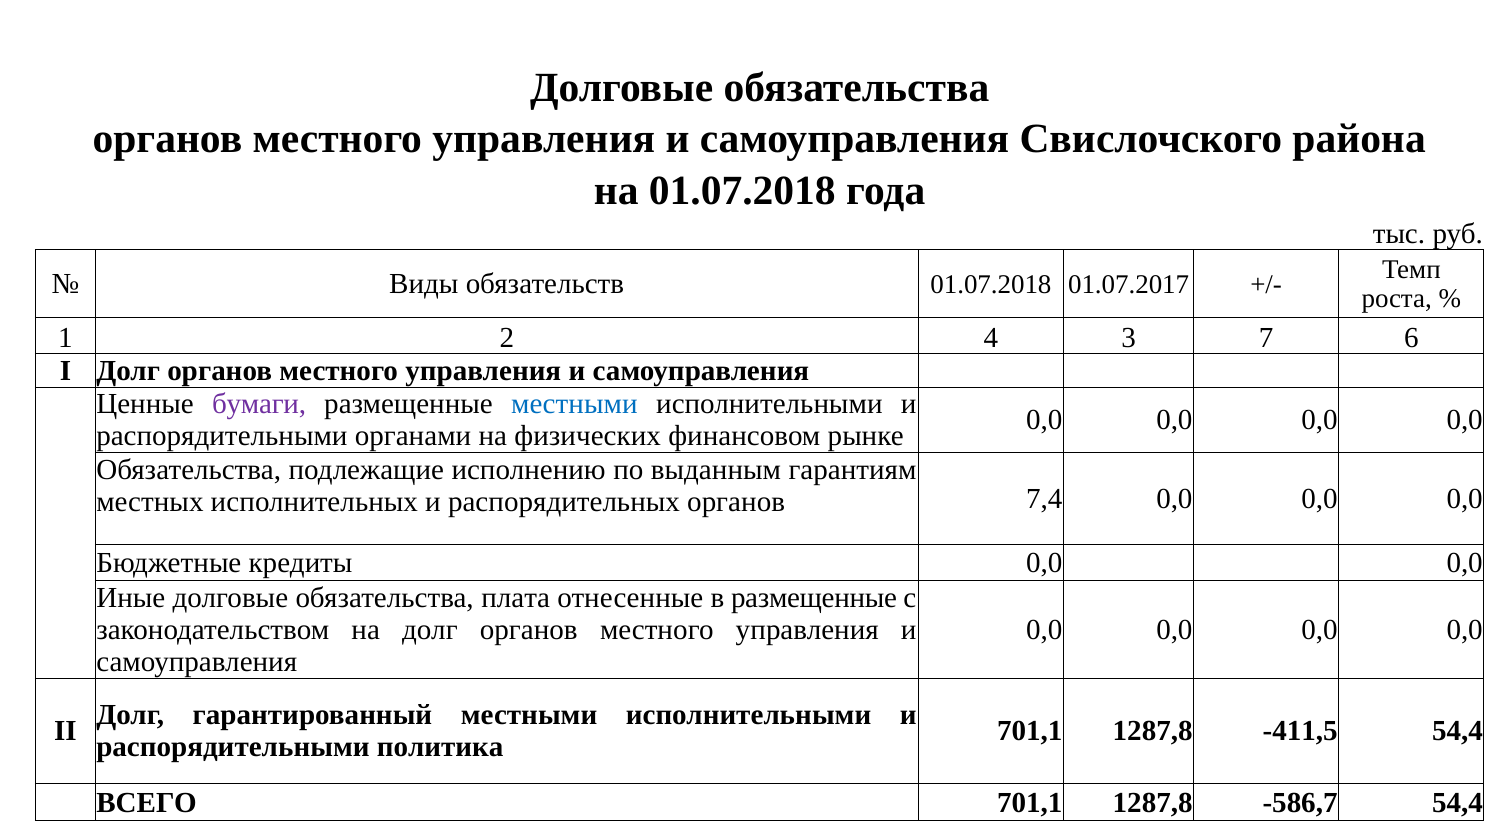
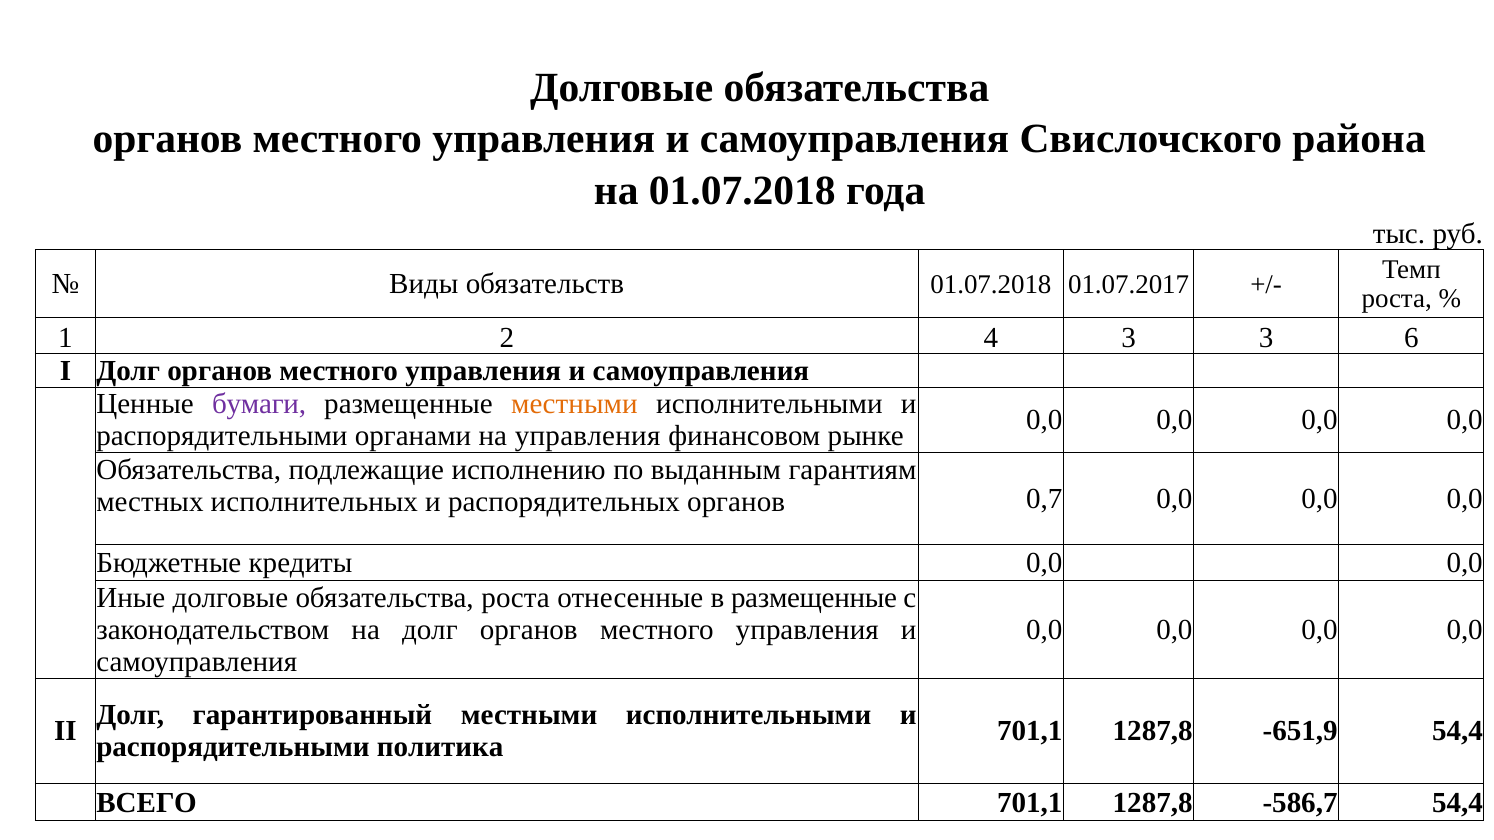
3 7: 7 -> 3 (1266, 338)
местными colour: blue -> orange (574, 404)
на физических: физических -> управления (588, 437)
7,4: 7,4 -> 0,7 (1044, 499)
обязательства плата: плата -> роста (516, 598)
-411,5: -411,5 -> -651,9 (1300, 732)
